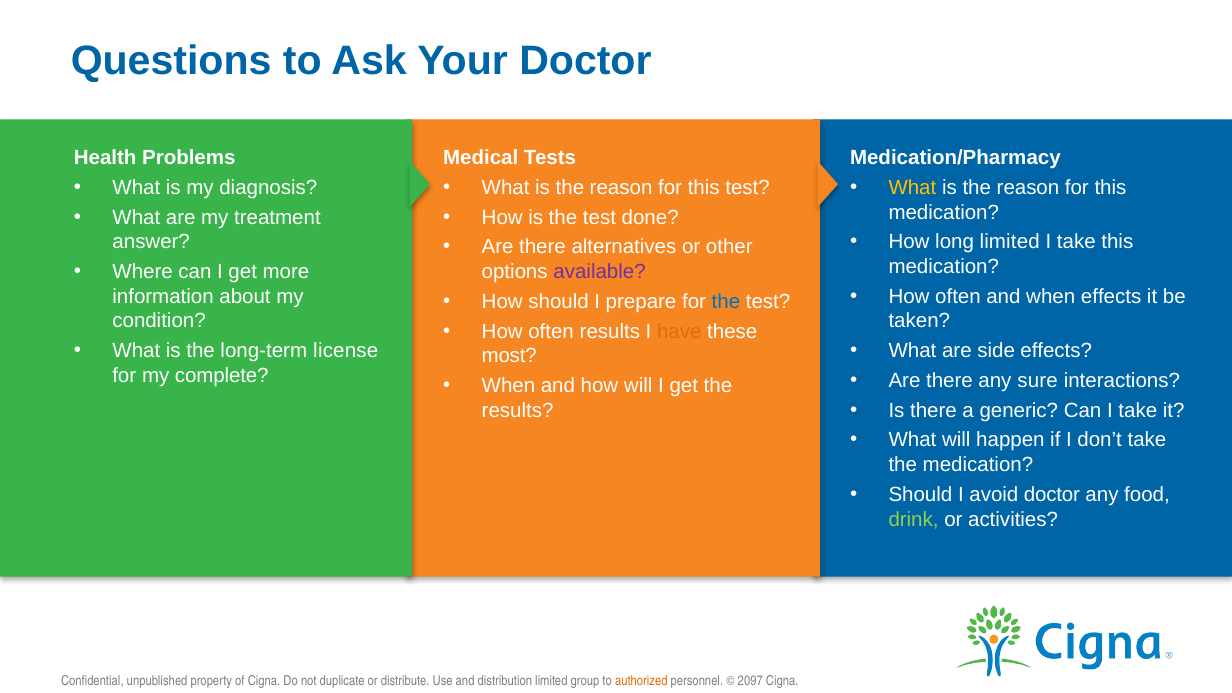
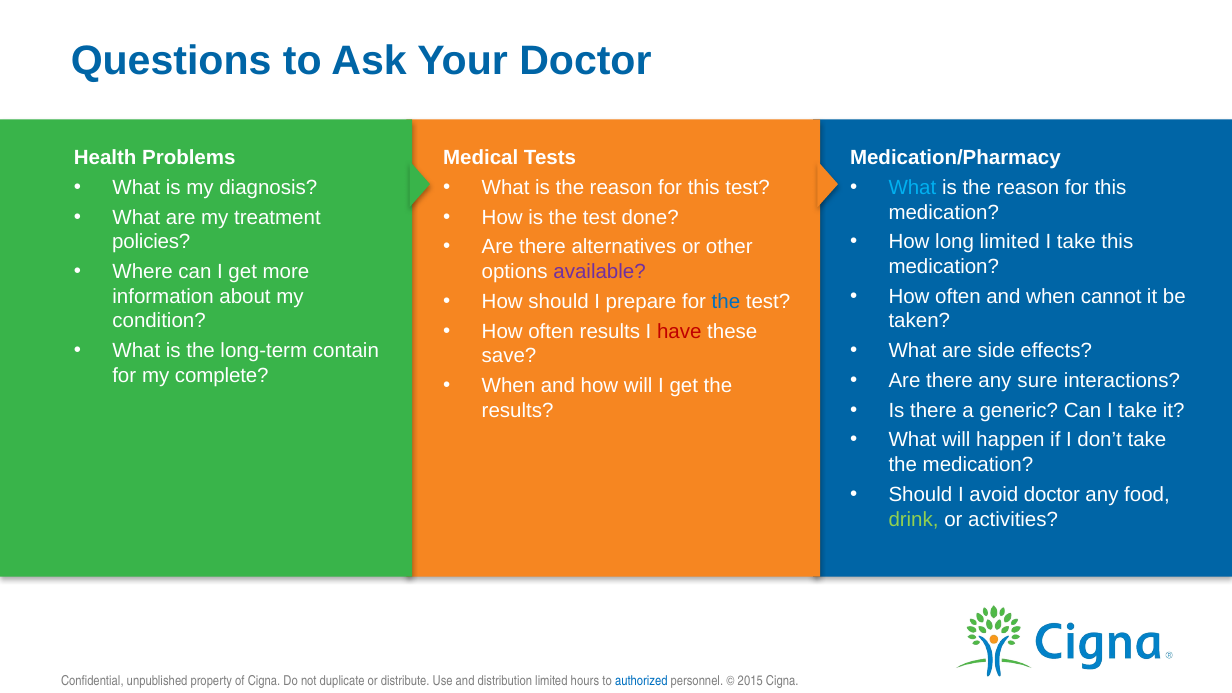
What colour: yellow -> light blue (912, 188)
answer: answer -> policies (151, 242)
when effects: effects -> cannot (1111, 296)
have colour: orange -> red (679, 331)
license: license -> contain (346, 351)
most: most -> save (509, 356)
group: group -> hours (585, 681)
authorized colour: orange -> blue (641, 681)
2097: 2097 -> 2015 (750, 681)
